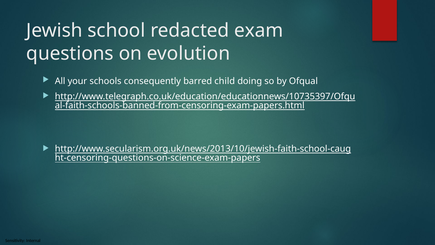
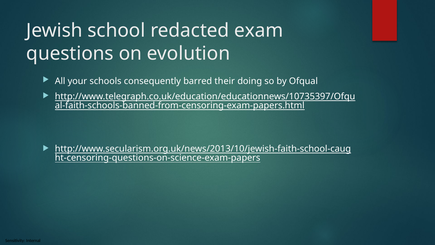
child: child -> their (225, 81)
